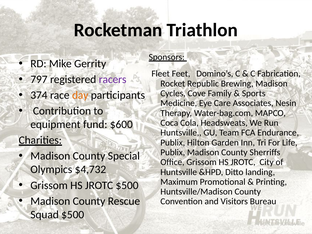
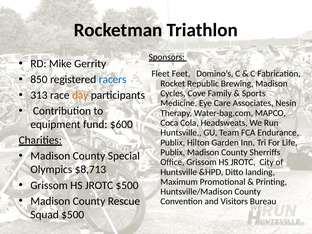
797: 797 -> 850 (39, 79)
racers colour: purple -> blue (113, 79)
374: 374 -> 313 (39, 95)
$4,732: $4,732 -> $8,713 (90, 170)
